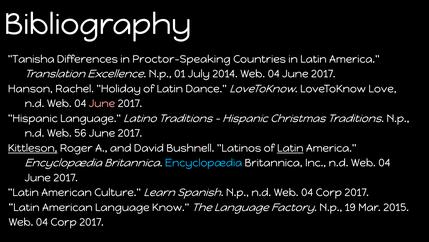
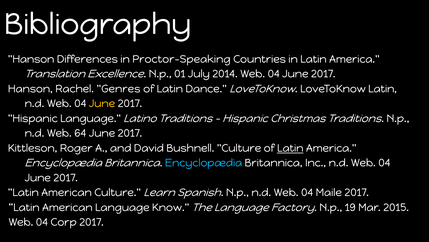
Tanisha: Tanisha -> Hanson (31, 59)
Holiday: Holiday -> Genres (119, 89)
LoveToKnow Love: Love -> Latin (383, 89)
June colour: pink -> yellow (102, 103)
56: 56 -> 64 (80, 133)
Kittleson underline: present -> none (33, 148)
Bushnell Latinos: Latinos -> Culture (239, 148)
n.d Web 04 Corp: Corp -> Maile (329, 192)
